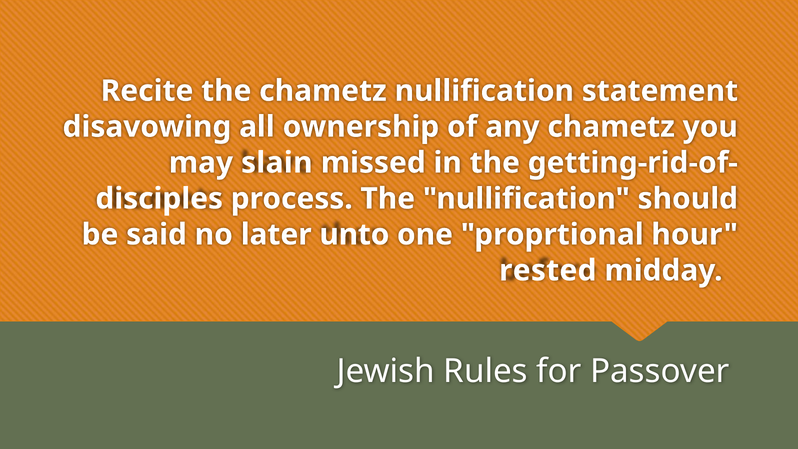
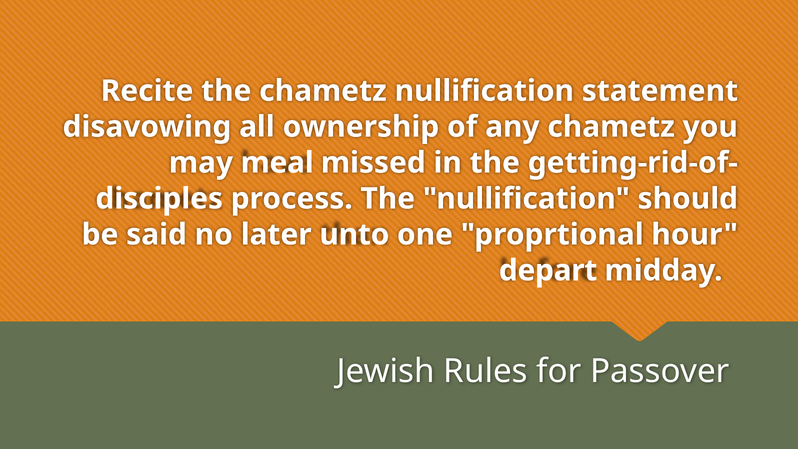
slain: slain -> meal (277, 163)
rested: rested -> depart (548, 270)
